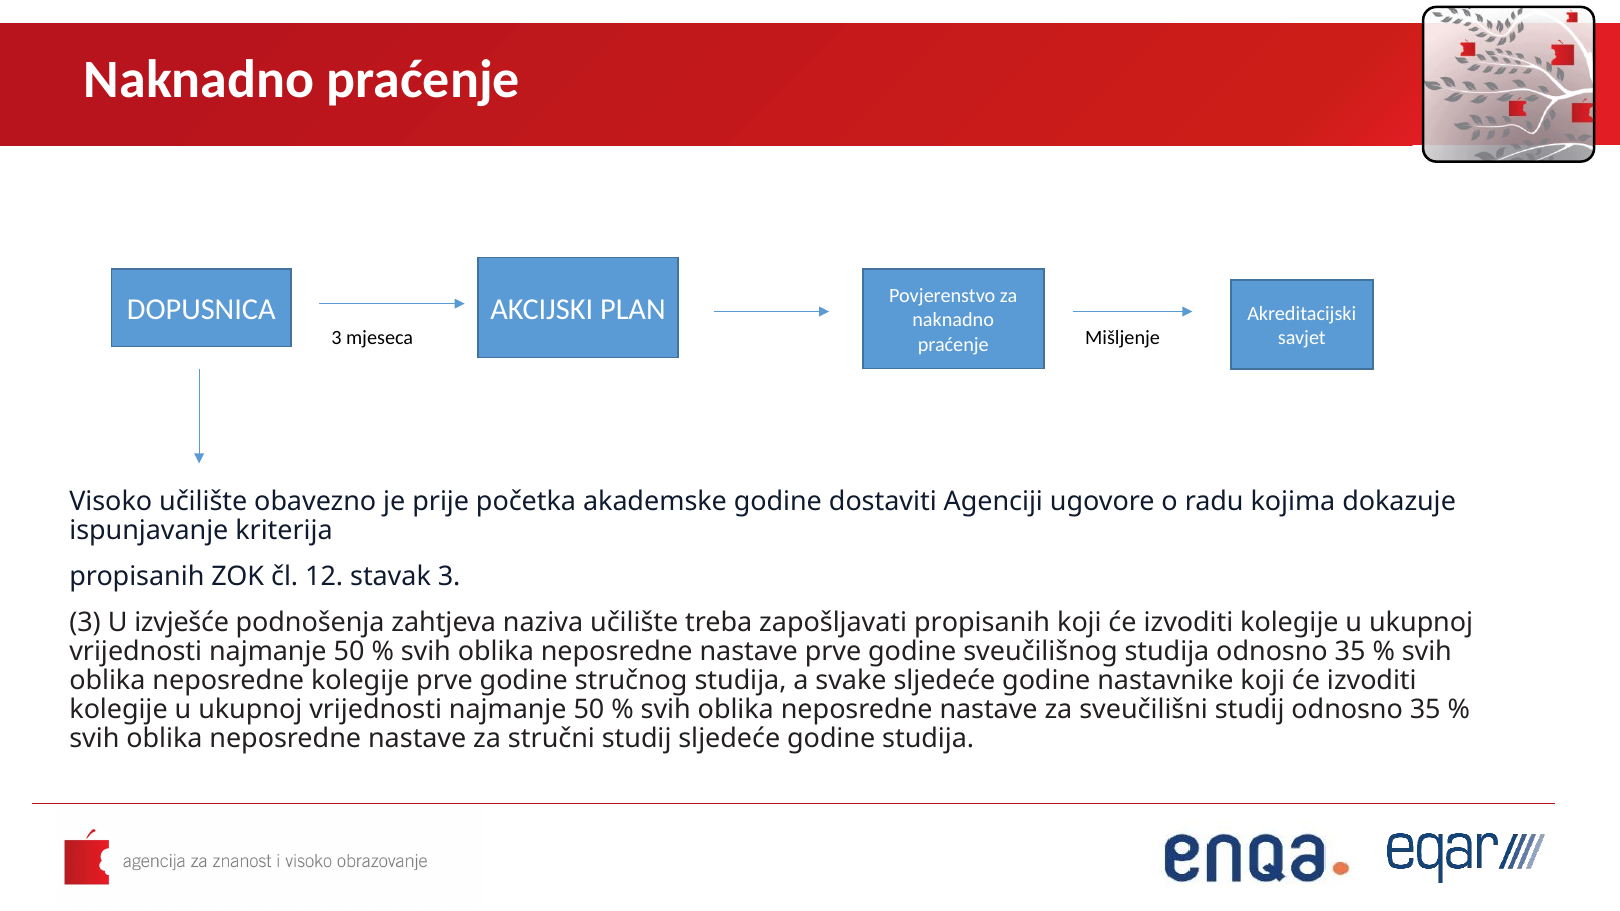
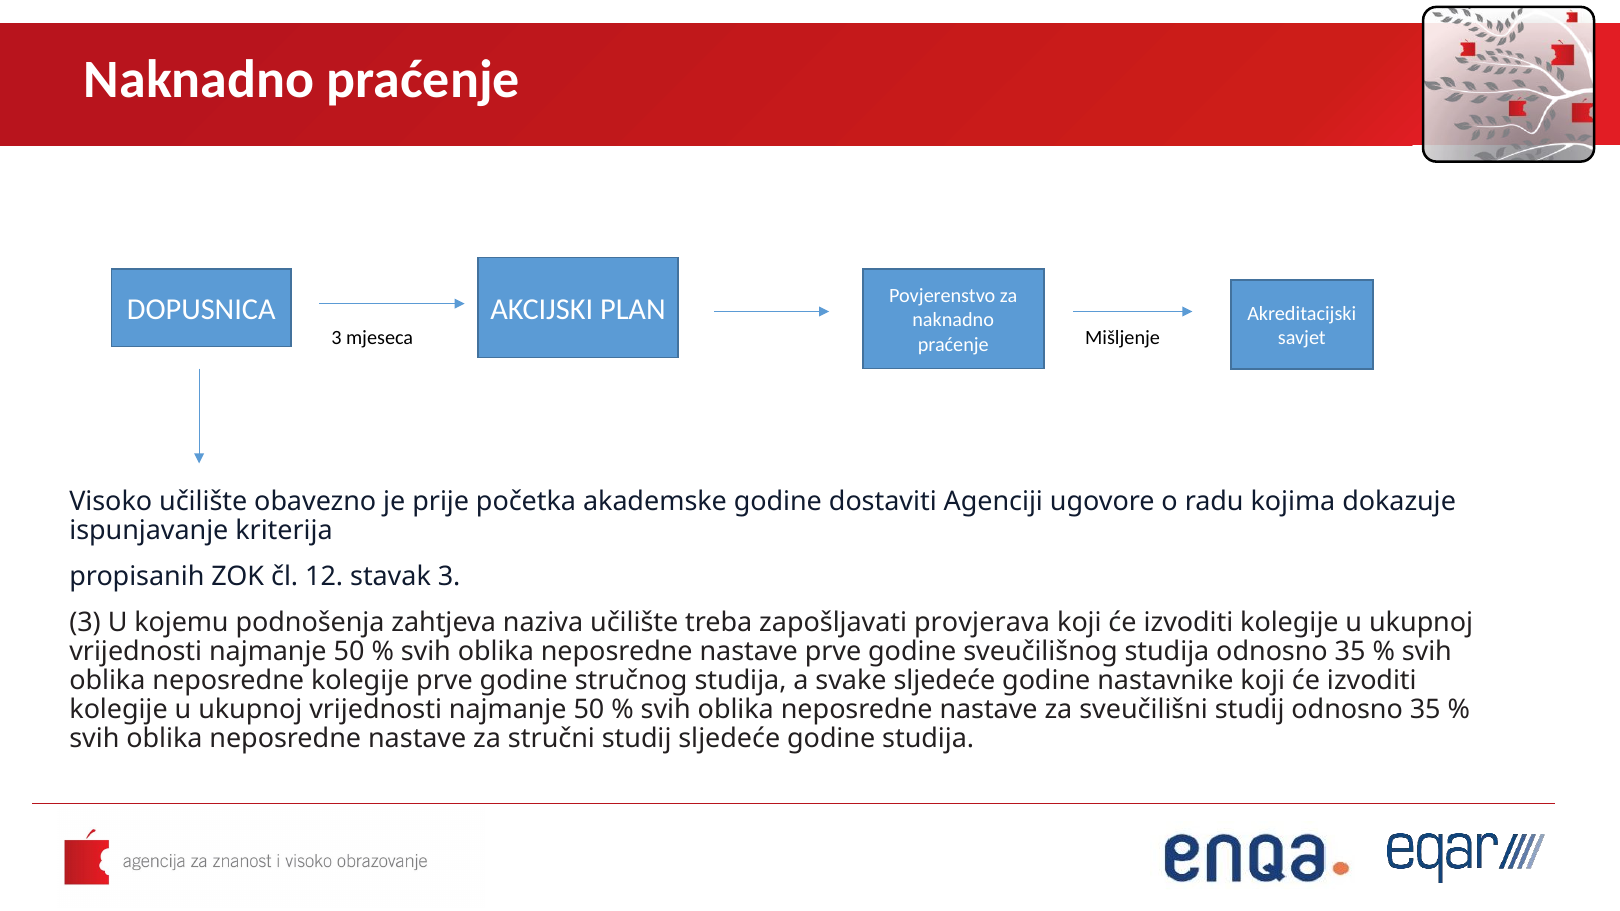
izvješće: izvješće -> kojemu (182, 623)
zapošljavati propisanih: propisanih -> provjerava (982, 623)
